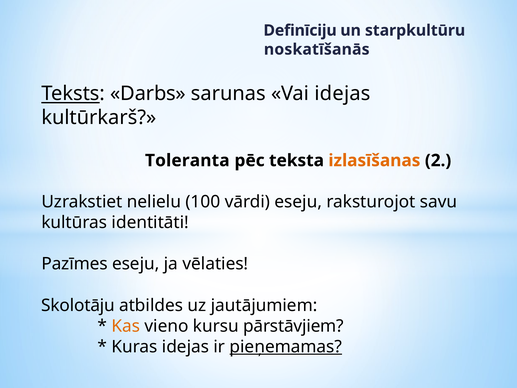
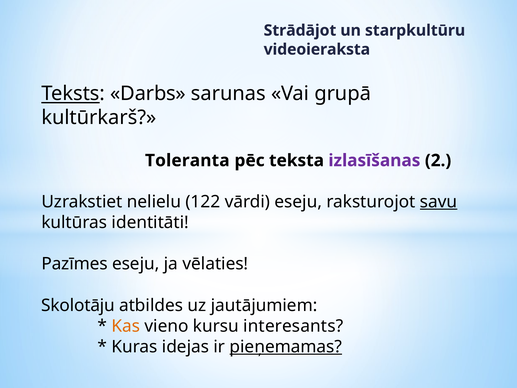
Definīciju: Definīciju -> Strādājot (300, 30)
noskatīšanās: noskatīšanās -> videoieraksta (317, 49)
Vai idejas: idejas -> grupā (343, 93)
izlasīšanas colour: orange -> purple (374, 160)
100: 100 -> 122 (203, 202)
savu underline: none -> present (439, 202)
pārstāvjiem: pārstāvjiem -> interesants (293, 326)
